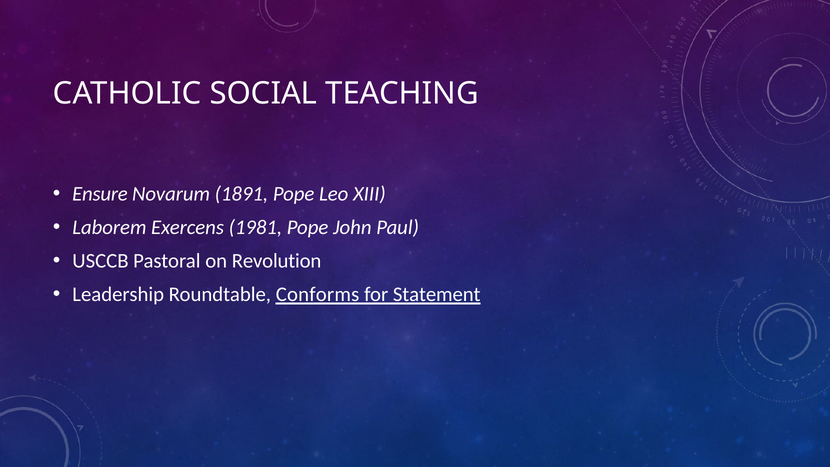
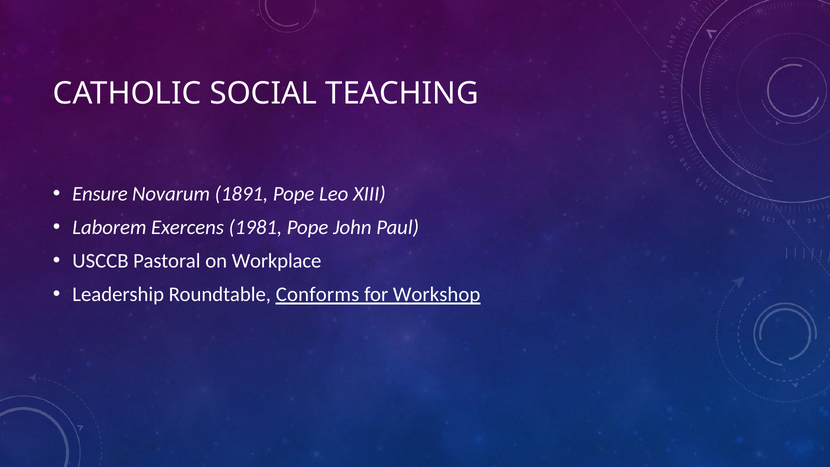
Revolution: Revolution -> Workplace (277, 261)
Statement: Statement -> Workshop (437, 294)
